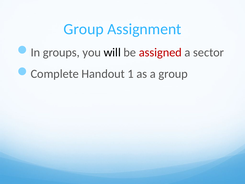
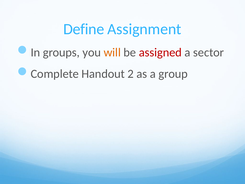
Group: Group -> Define (84, 29)
will colour: black -> orange (112, 52)
1: 1 -> 2 (131, 74)
